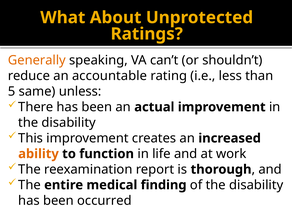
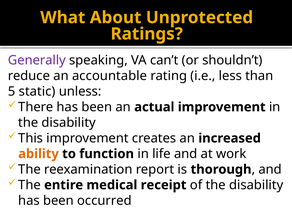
Generally colour: orange -> purple (37, 60)
same: same -> static (37, 91)
finding: finding -> receipt (164, 185)
